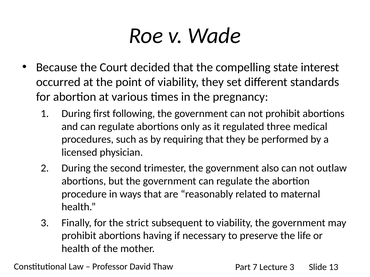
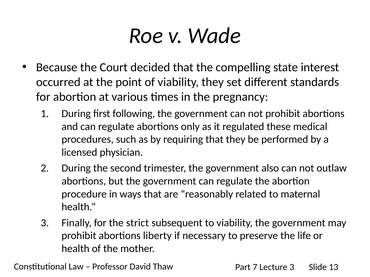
three: three -> these (279, 127)
having: having -> liberty (157, 236)
